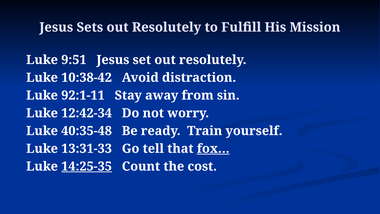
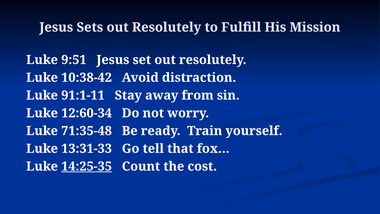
92:1-11: 92:1-11 -> 91:1-11 (83, 95)
12:42-34: 12:42-34 -> 12:60-34 (87, 113)
40:35-48: 40:35-48 -> 71:35-48 (87, 131)
fox… underline: present -> none (213, 148)
